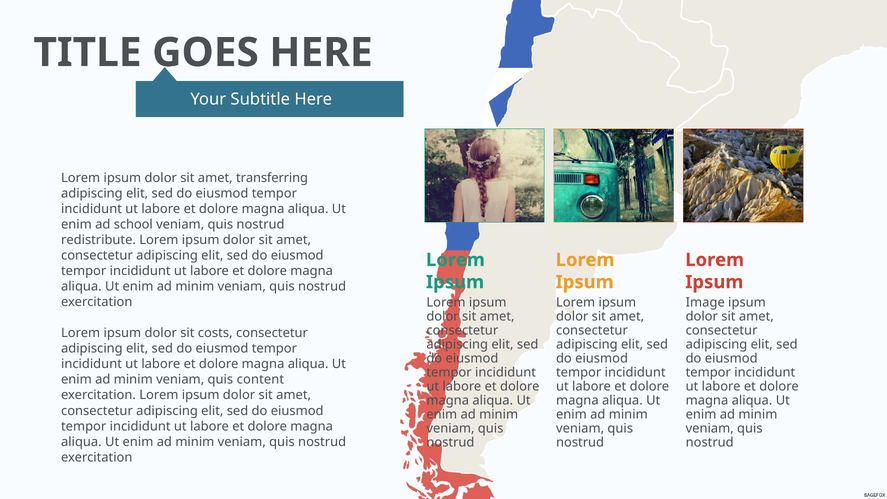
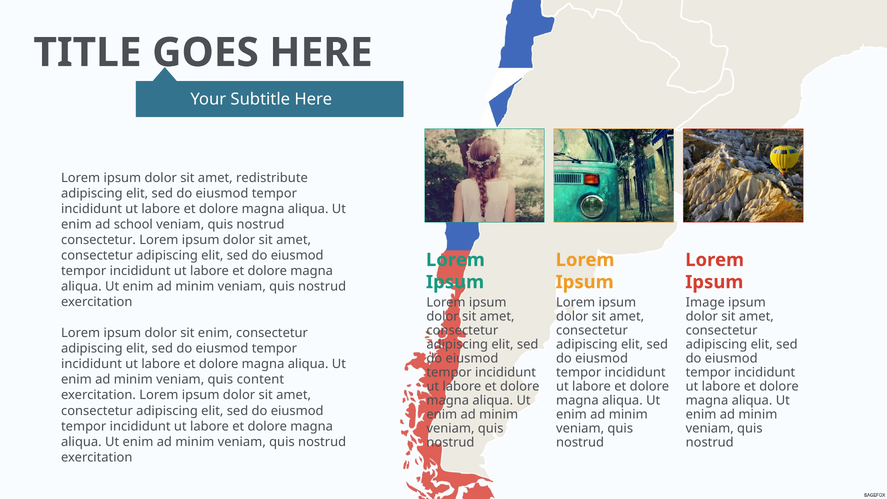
transferring: transferring -> redistribute (272, 178)
redistribute: redistribute -> consectetur (99, 240)
sit costs: costs -> enim (215, 333)
